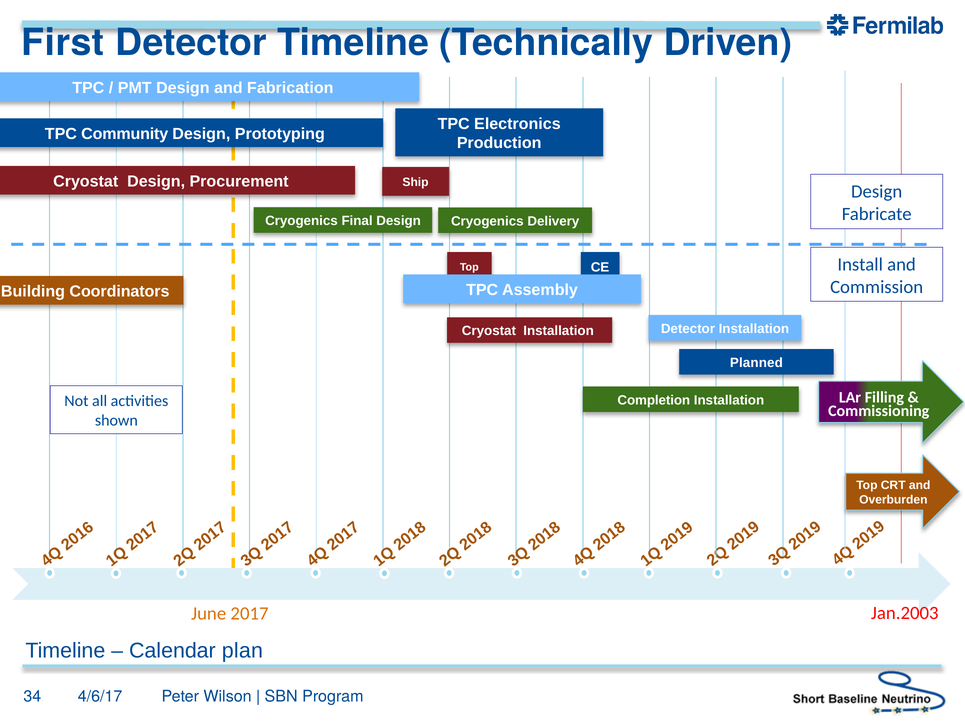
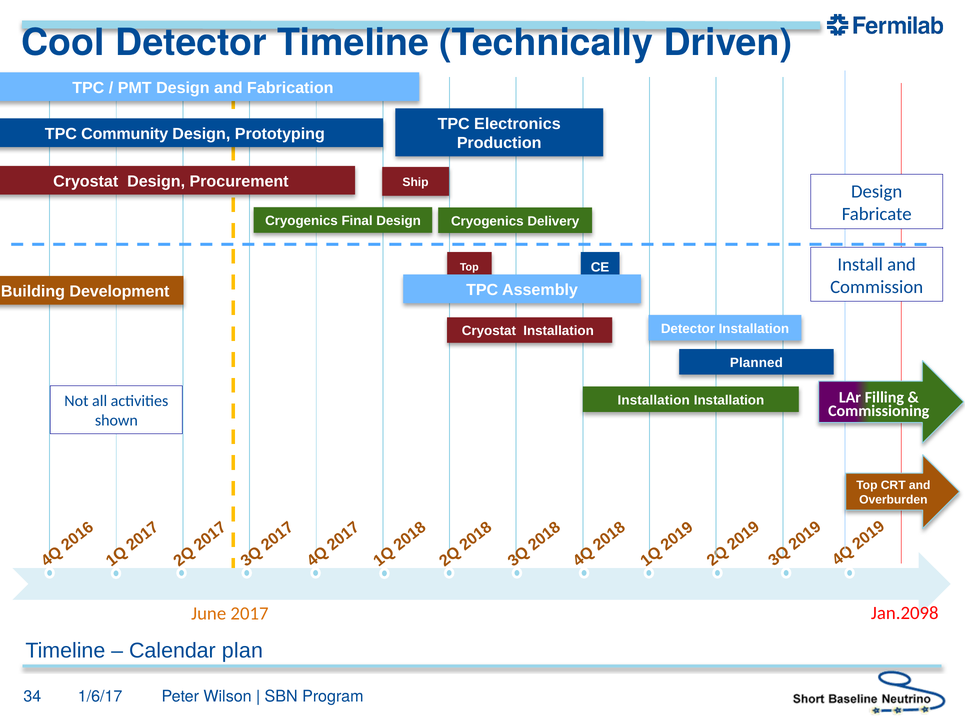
First: First -> Cool (63, 43)
Coordinators: Coordinators -> Development (119, 292)
Completion: Completion -> Installation (654, 401)
Jan.2003: Jan.2003 -> Jan.2098 (905, 614)
4/6/17: 4/6/17 -> 1/6/17 (100, 697)
